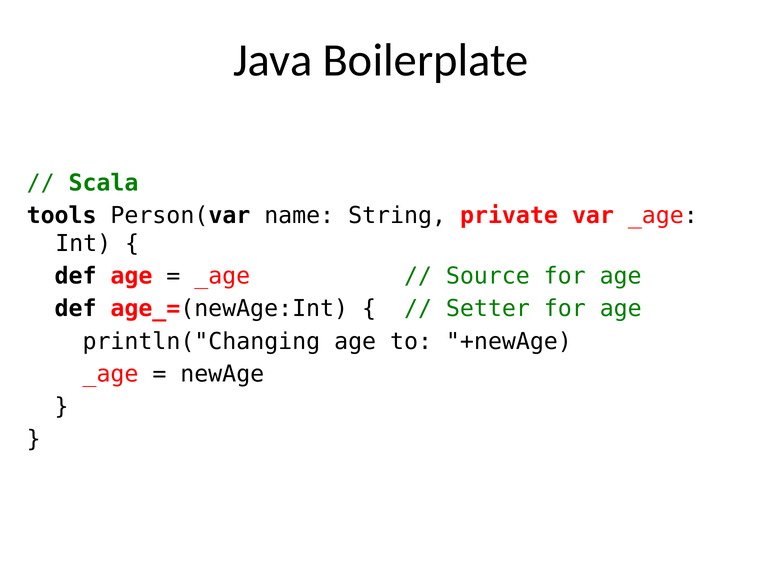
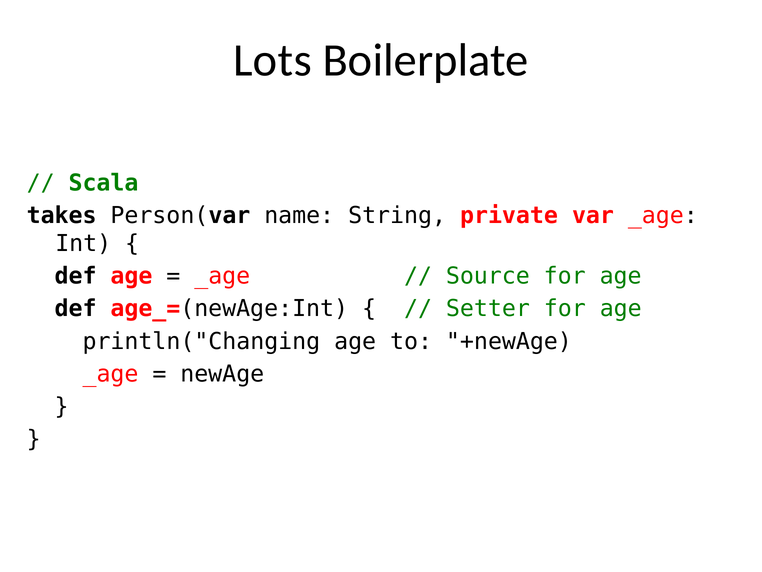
Java: Java -> Lots (272, 60)
tools: tools -> takes (62, 215)
